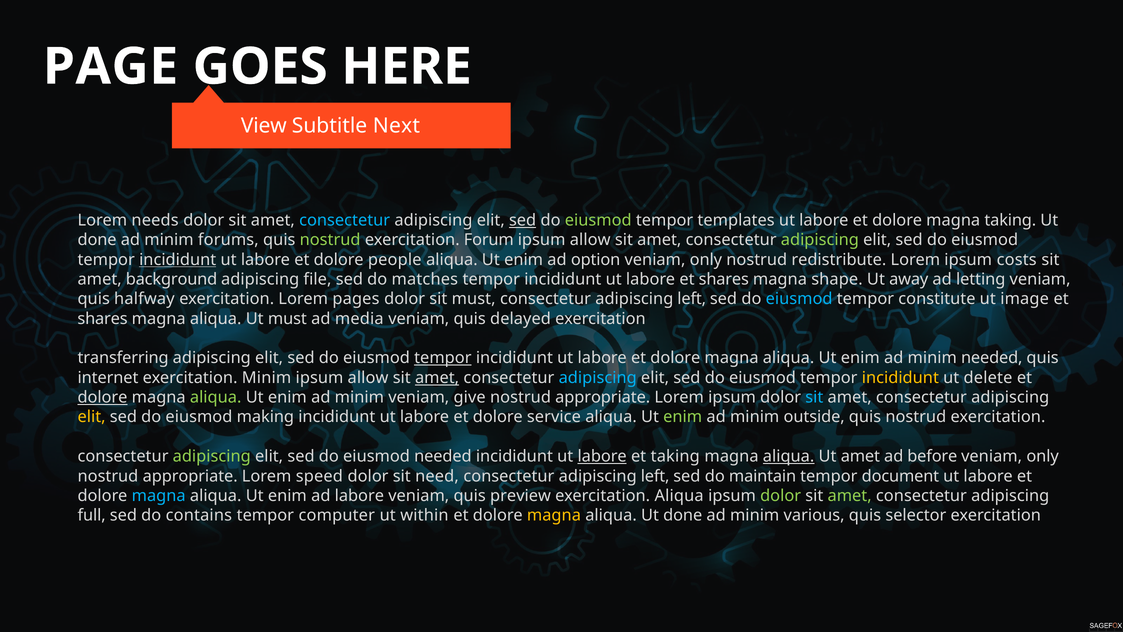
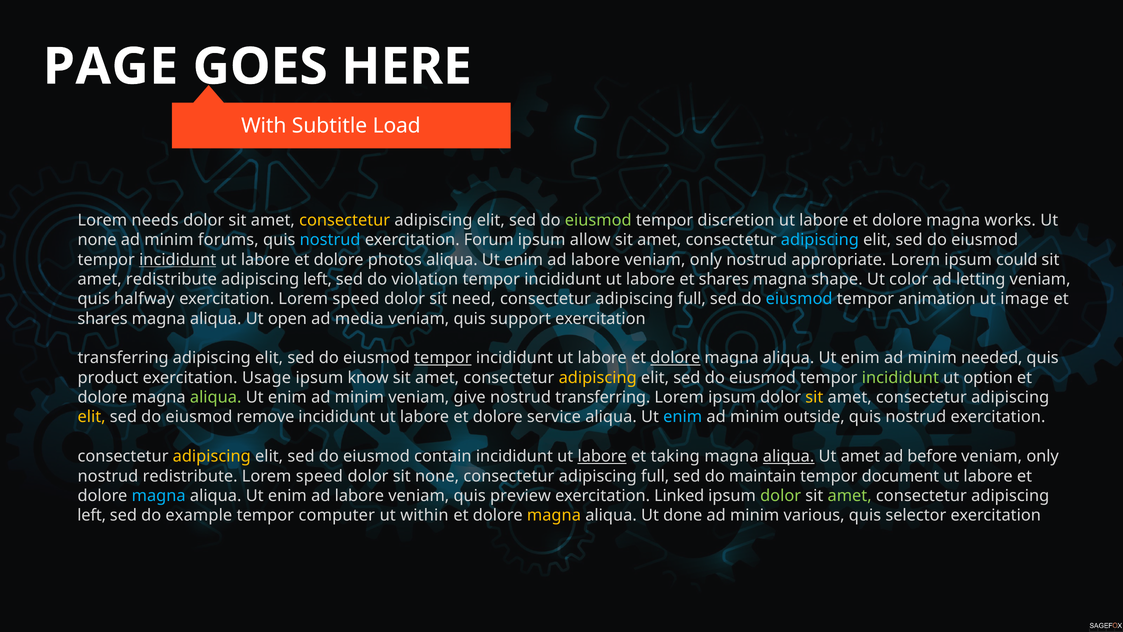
View: View -> With (264, 126)
Next: Next -> Load (397, 126)
consectetur colour: light blue -> yellow (345, 220)
sed underline: present -> none (523, 220)
templates: templates -> discretion (736, 220)
magna taking: taking -> works (1010, 220)
done: done -> none (97, 240)
nostrud colour: light green -> light blue (330, 240)
adipiscing colour: light green -> light blue (820, 240)
people: people -> photos (395, 260)
option: option -> labore (596, 260)
redistribute: redistribute -> appropriate (839, 260)
costs: costs -> could (1017, 260)
amet background: background -> redistribute (171, 279)
file: file -> left (318, 279)
matches: matches -> violation (425, 279)
away: away -> color (909, 279)
exercitation Lorem pages: pages -> speed (356, 299)
sit must: must -> need (474, 299)
left: left -> full (692, 299)
constitute: constitute -> animation (937, 299)
Ut must: must -> open (287, 319)
delayed: delayed -> support (521, 319)
dolore underline: none -> present (675, 358)
internet: internet -> product (108, 378)
exercitation Minim: Minim -> Usage (267, 378)
allow: allow -> know (368, 378)
amet underline: present -> none (437, 378)
adipiscing colour: light blue -> yellow (598, 378)
incididunt colour: yellow -> light green (900, 378)
delete: delete -> option (988, 378)
dolore underline: present -> none (102, 397)
appropriate: appropriate -> transferring (603, 397)
sit colour: light blue -> yellow (814, 397)
making: making -> remove (265, 417)
enim colour: light green -> light blue (683, 417)
adipiscing colour: light green -> yellow (212, 456)
eiusmod needed: needed -> contain (443, 456)
appropriate: appropriate -> redistribute (190, 476)
sit need: need -> none (437, 476)
left: left -> full (655, 476)
exercitation Aliqua: Aliqua -> Linked (679, 496)
full: full -> left (92, 515)
contains: contains -> example (199, 515)
